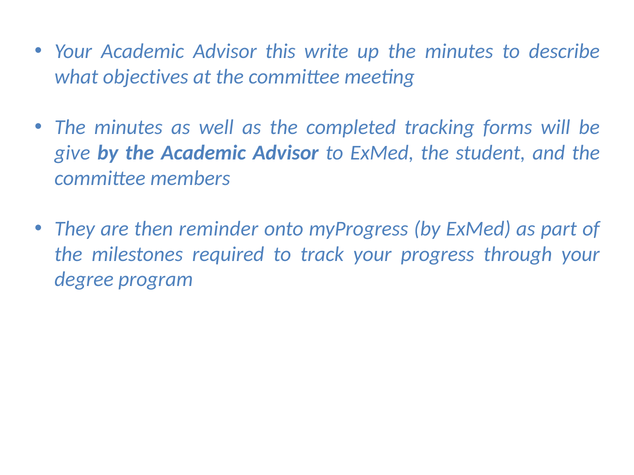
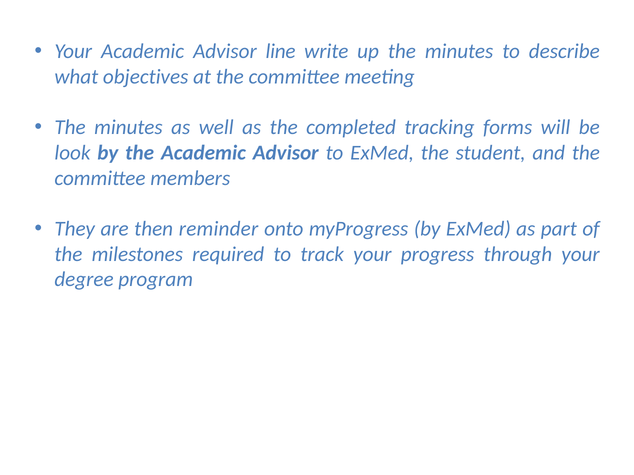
this: this -> line (281, 52)
give: give -> look (72, 153)
